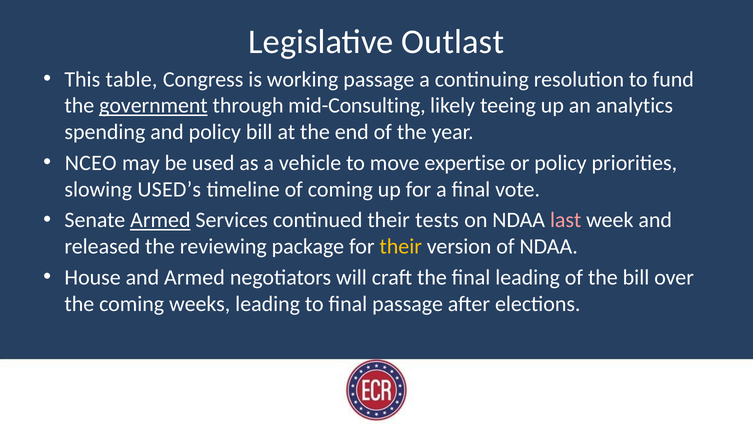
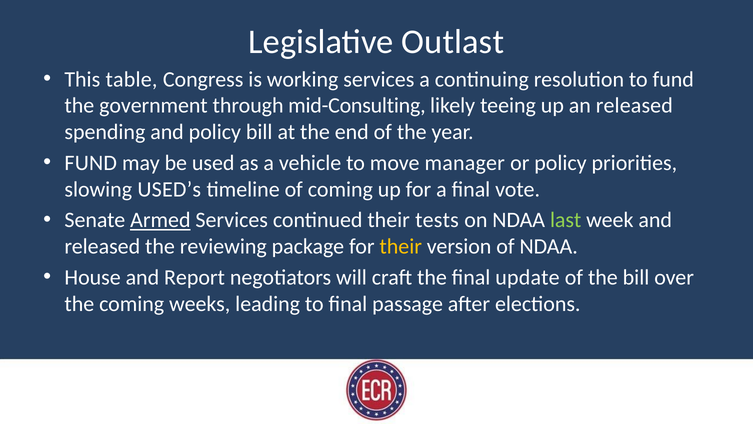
working passage: passage -> services (379, 79)
government underline: present -> none (153, 106)
an analytics: analytics -> released (634, 106)
NCEO: NCEO -> FUND (91, 163)
expertise: expertise -> manager (465, 163)
last colour: pink -> light green (566, 220)
and Armed: Armed -> Report (195, 277)
final leading: leading -> update (528, 277)
